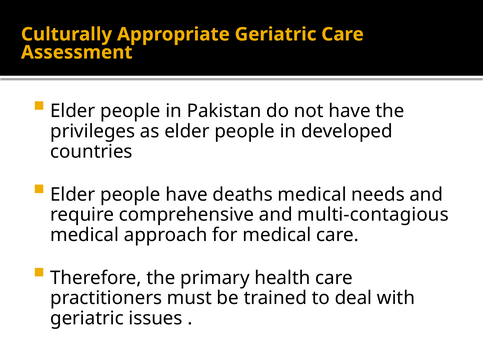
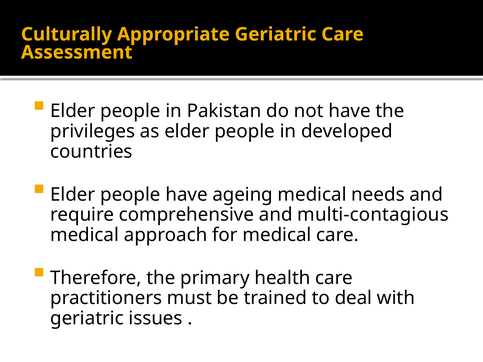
deaths: deaths -> ageing (243, 195)
